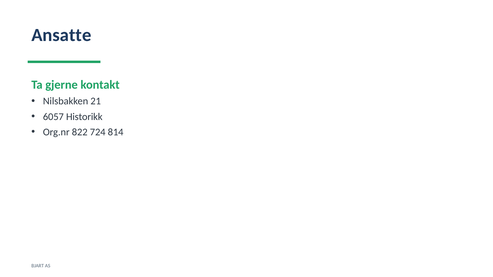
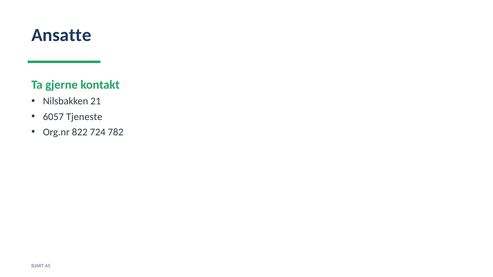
Historikk: Historikk -> Tjeneste (84, 117)
814: 814 -> 782 (116, 132)
